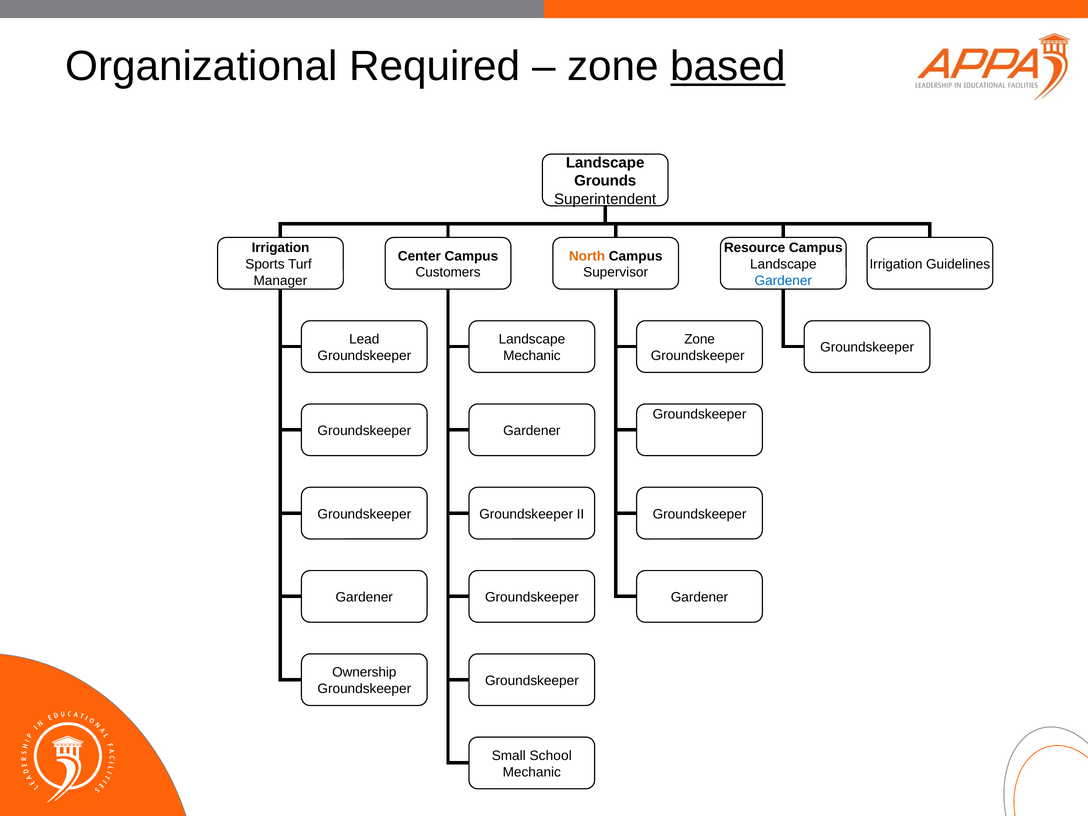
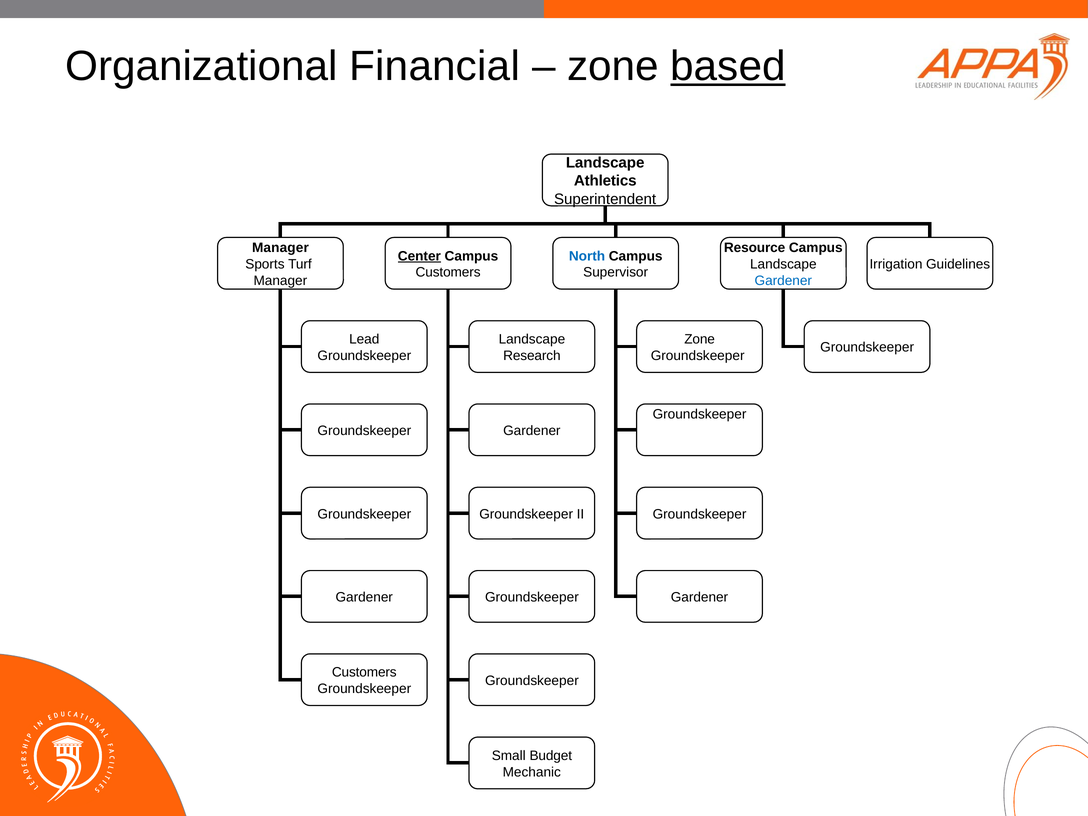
Required: Required -> Financial (435, 66)
Grounds: Grounds -> Athletics (605, 181)
Irrigation: Irrigation -> Manager (280, 248)
Center underline: none -> present (419, 256)
North colour: orange -> blue (587, 256)
Mechanic: Mechanic -> Research (532, 356)
Ownership: Ownership -> Customers (364, 672)
School: School -> Budget (551, 756)
